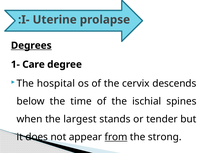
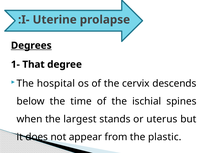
Care: Care -> That (34, 65)
tender: tender -> uterus (162, 120)
from underline: present -> none (116, 138)
strong: strong -> plastic (165, 138)
